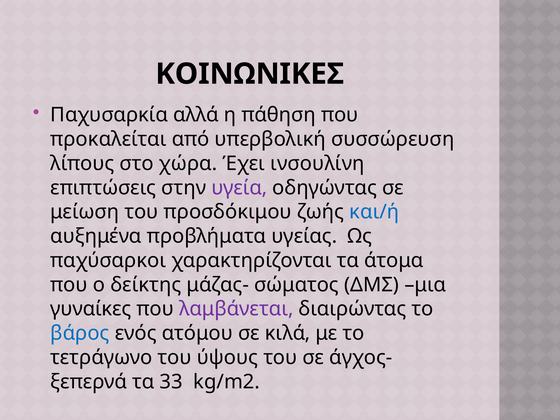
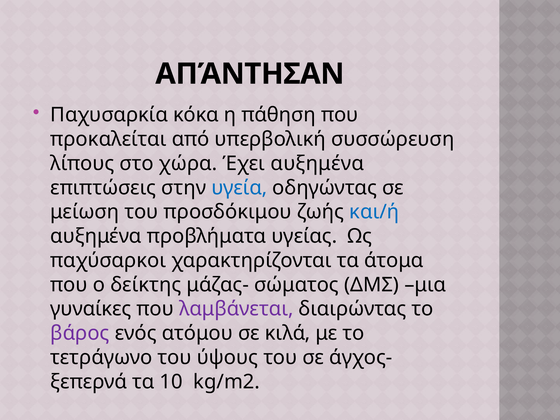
ΚΟΙΝΩΝΙΚΕΣ: ΚΟΙΝΩΝΙΚΕΣ -> ΑΠΆΝΤΗΣΑΝ (250, 74)
αλλά: αλλά -> κόκα (196, 115)
Έχει ινσουλίνη: ινσουλίνη -> αυξημένα (317, 163)
υγεία colour: purple -> blue (239, 188)
βάρος colour: blue -> purple (80, 333)
33: 33 -> 10 (171, 382)
